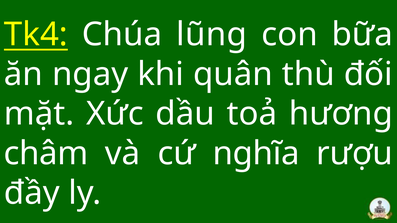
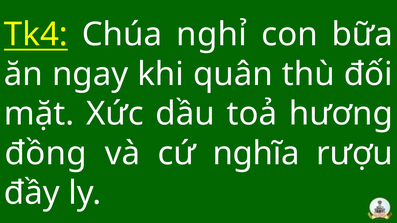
lũng: lũng -> nghỉ (212, 35)
châm: châm -> đồng (46, 154)
